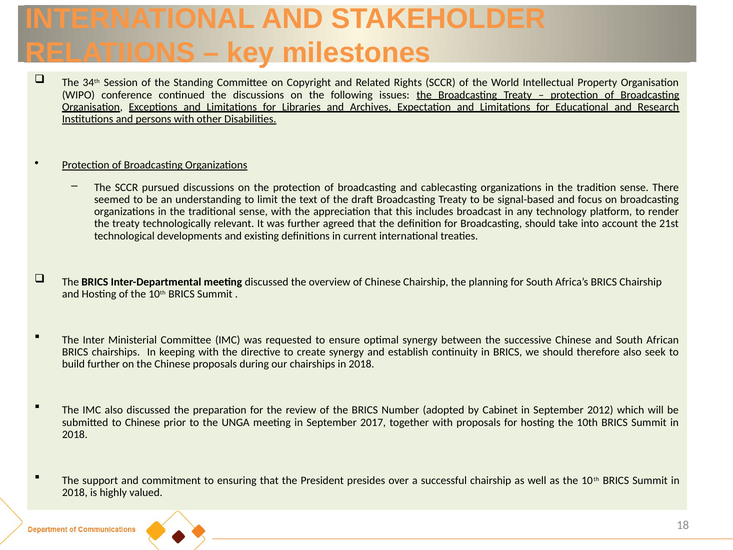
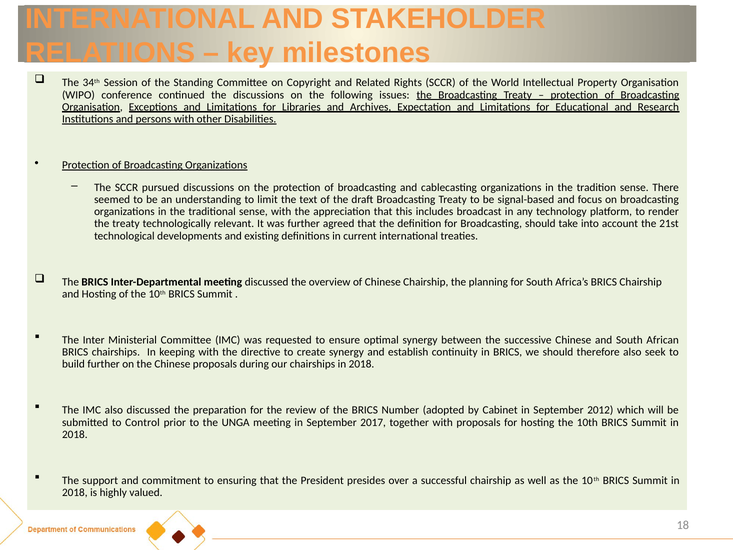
to Chinese: Chinese -> Control (142, 422)
